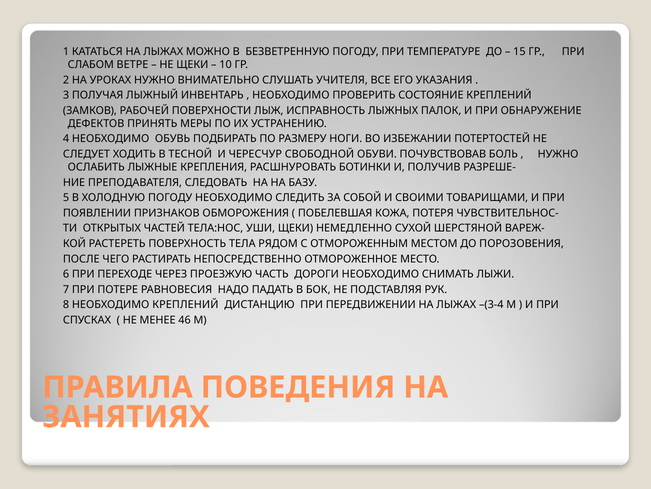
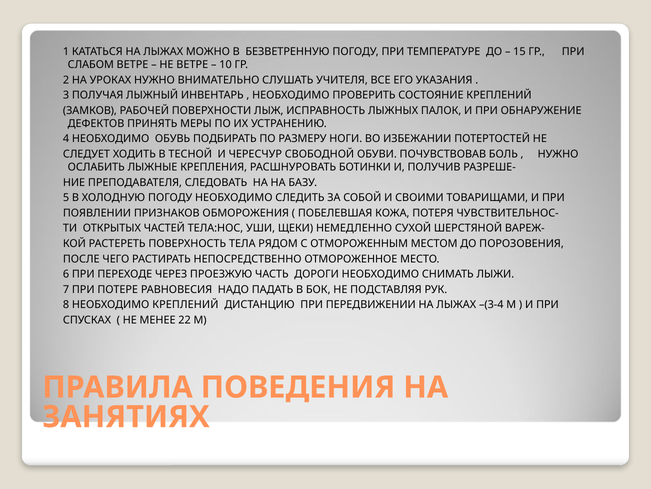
НЕ ЩЕКИ: ЩЕКИ -> ВЕТРЕ (192, 65)
46: 46 -> 22 (185, 320)
